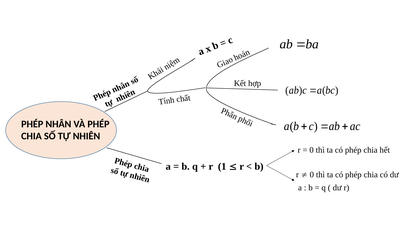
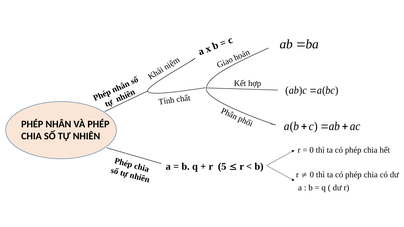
1: 1 -> 5 (222, 167)
